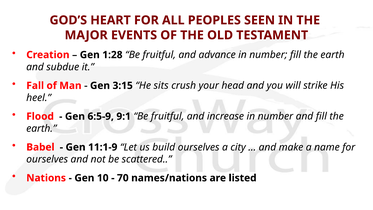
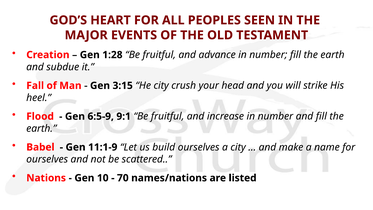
He sits: sits -> city (161, 86)
